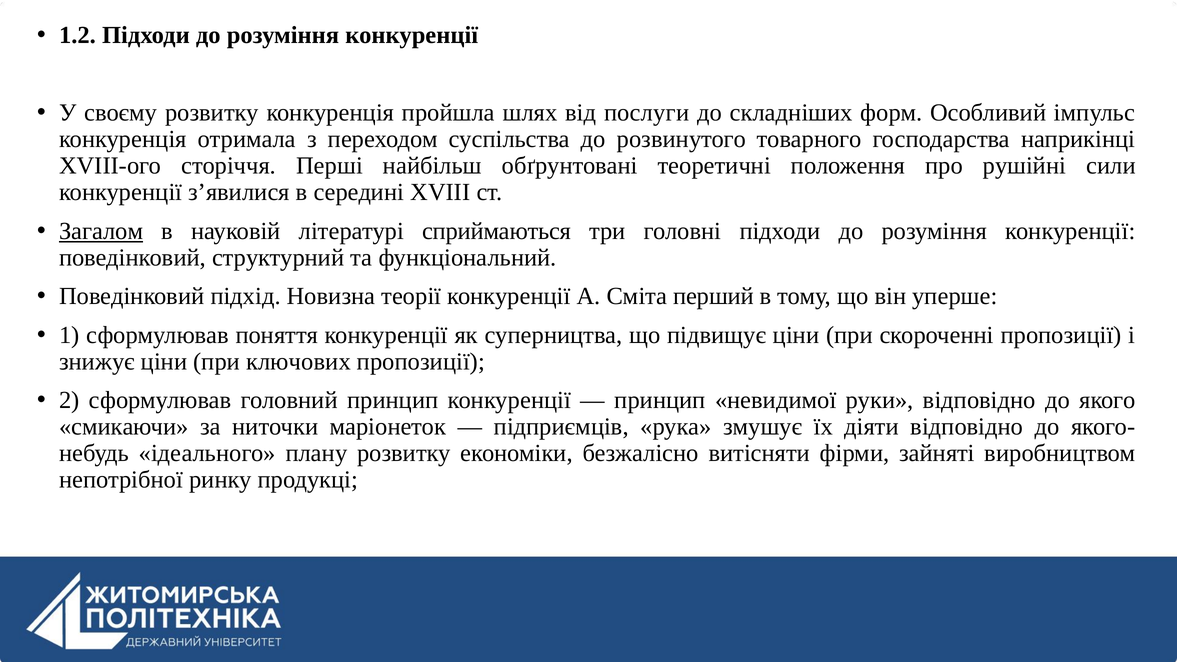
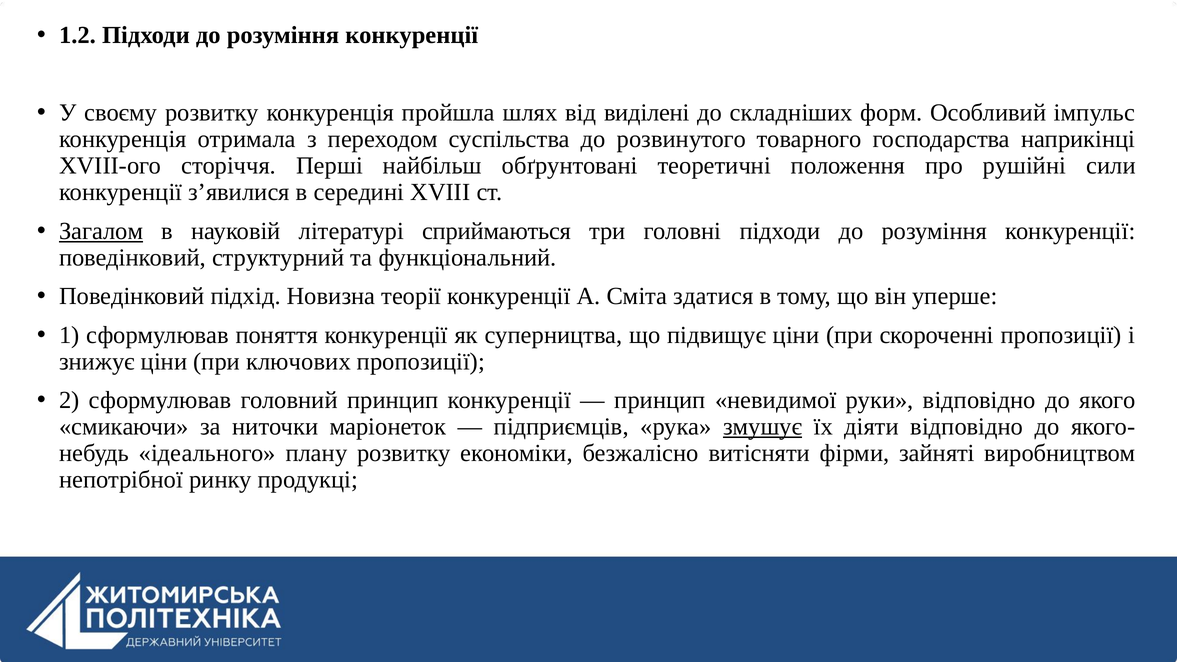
послуги: послуги -> виділені (647, 113)
перший: перший -> здатися (713, 296)
змушує underline: none -> present (763, 427)
